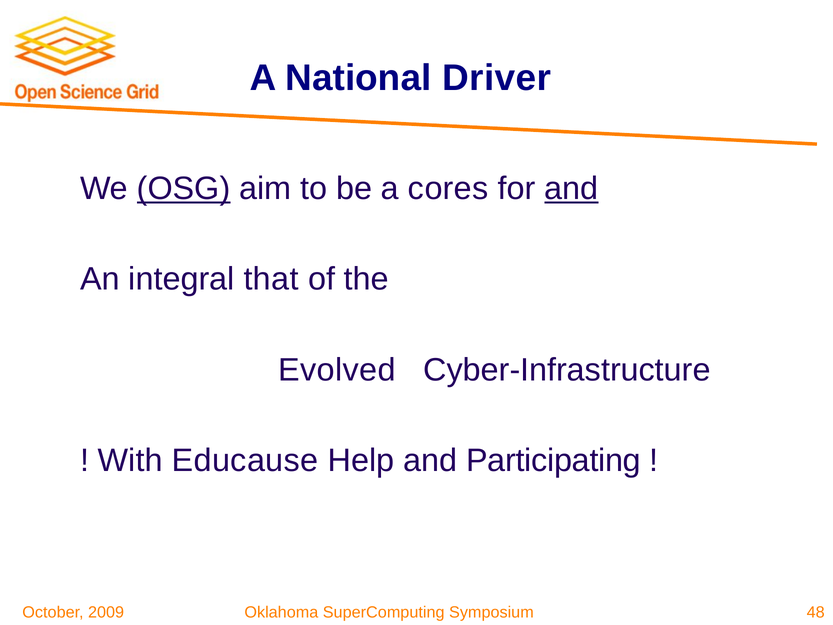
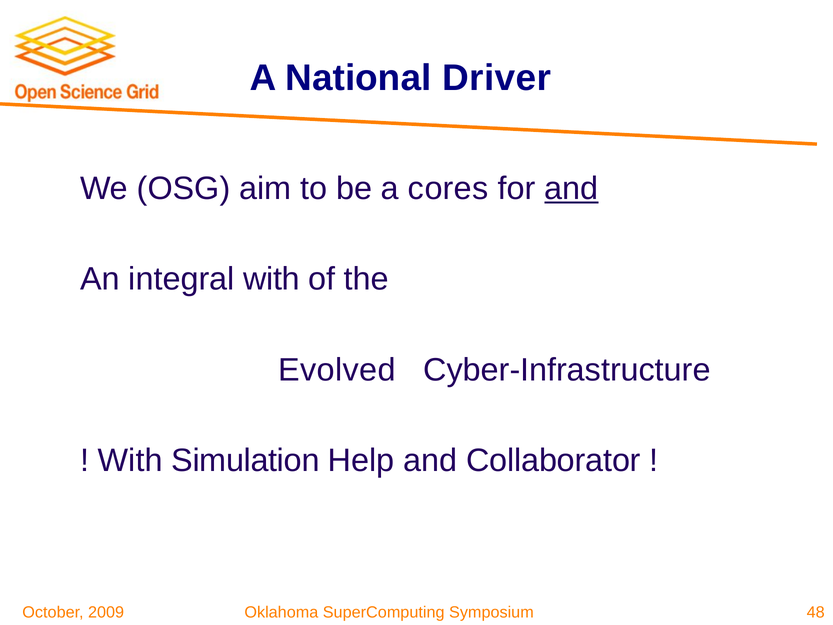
OSG underline: present -> none (184, 188)
integral that: that -> with (271, 279)
Educause: Educause -> Simulation (245, 461)
Participating: Participating -> Collaborator (553, 461)
